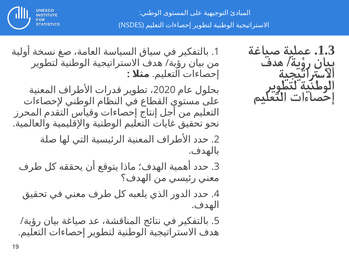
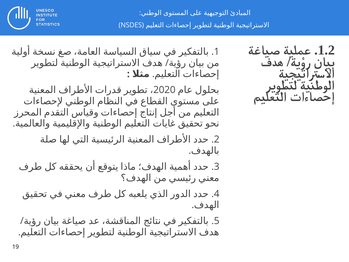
1.3: 1.3 -> 1.2 (326, 50)
